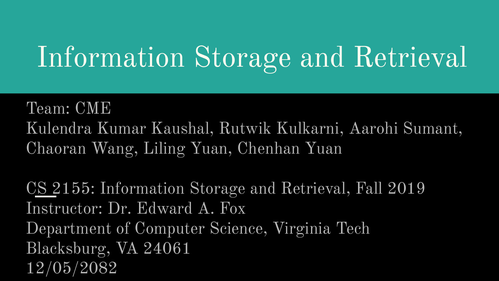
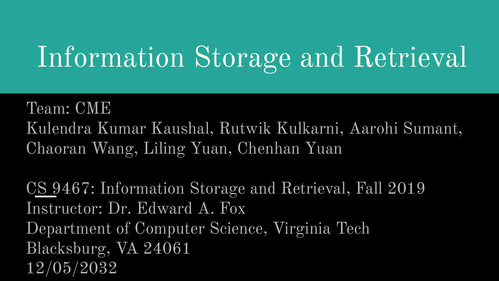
2155: 2155 -> 9467 (74, 188)
12/05/2082: 12/05/2082 -> 12/05/2032 (72, 268)
